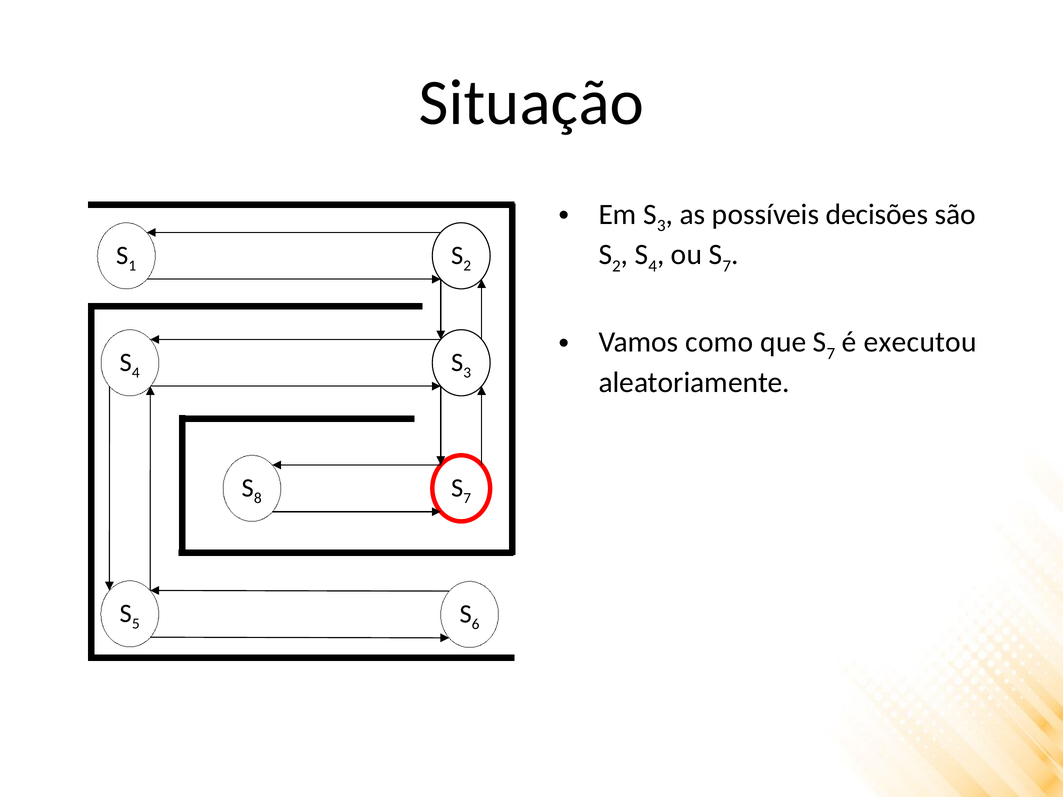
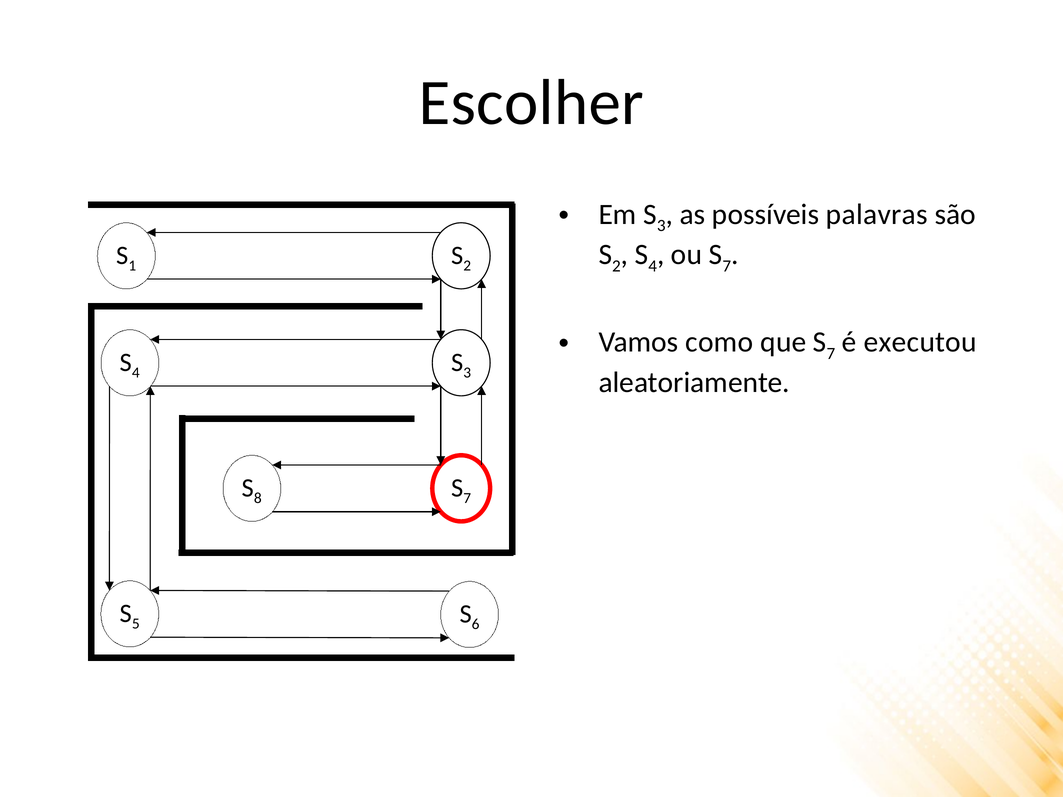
Situação: Situação -> Escolher (531, 103)
decisões: decisões -> palavras (877, 214)
